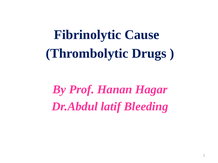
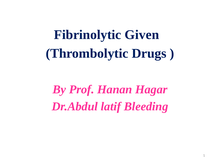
Cause: Cause -> Given (142, 35)
